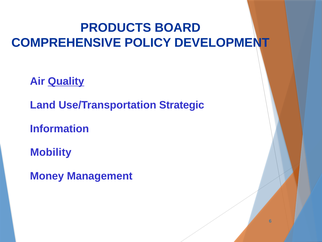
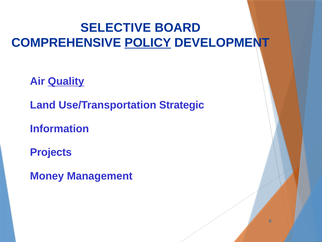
PRODUCTS: PRODUCTS -> SELECTIVE (116, 28)
POLICY underline: none -> present (148, 43)
Mobility: Mobility -> Projects (51, 152)
